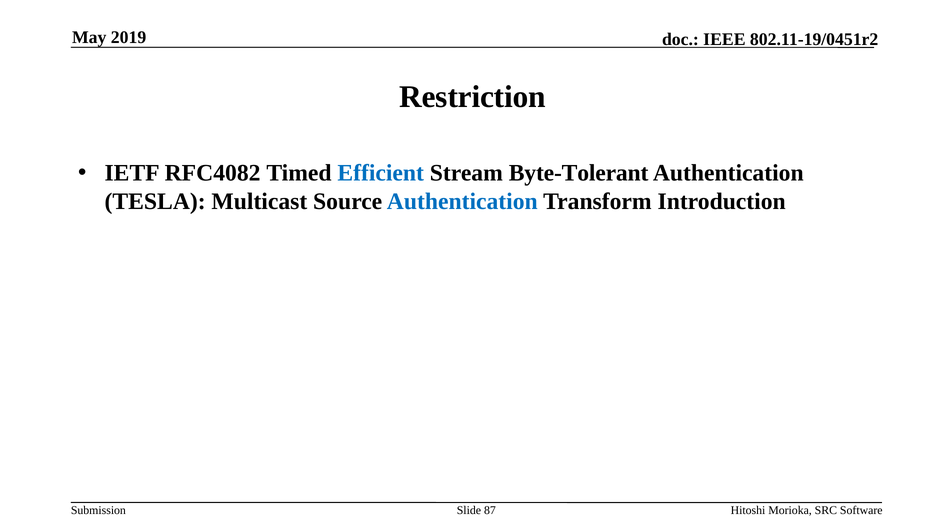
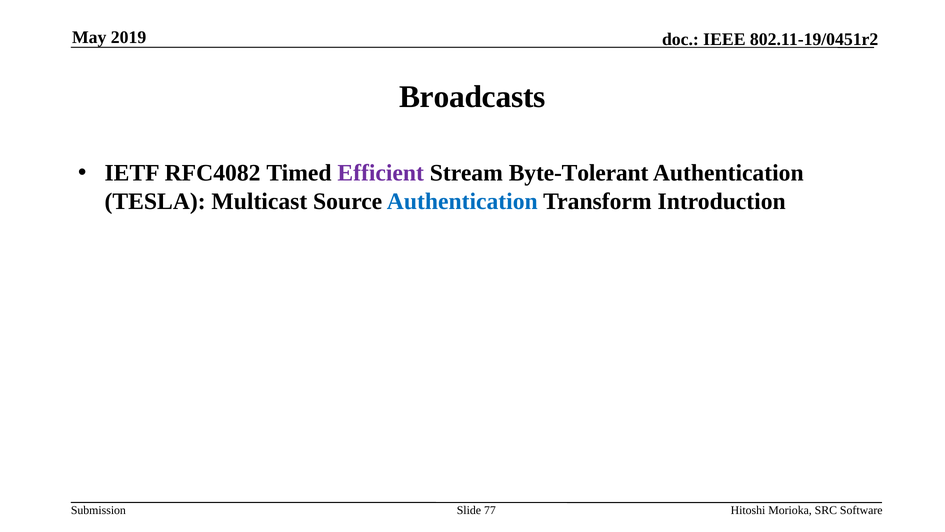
Restriction: Restriction -> Broadcasts (472, 97)
Efficient colour: blue -> purple (381, 173)
87: 87 -> 77 (490, 510)
